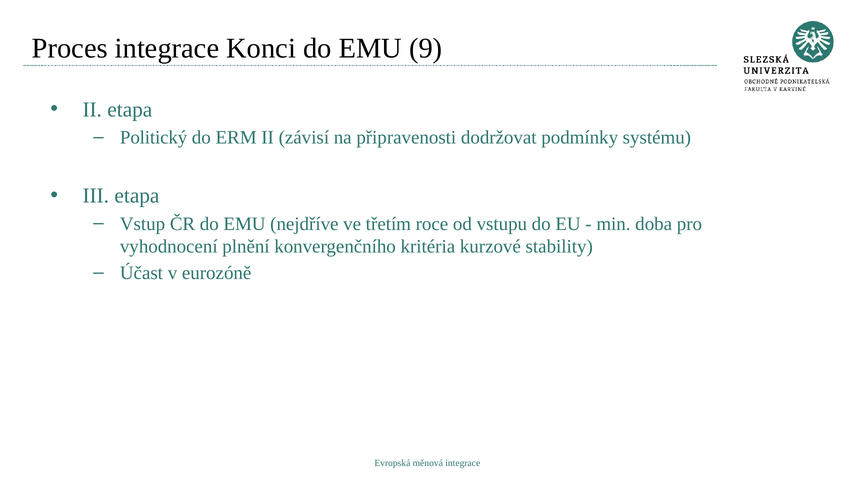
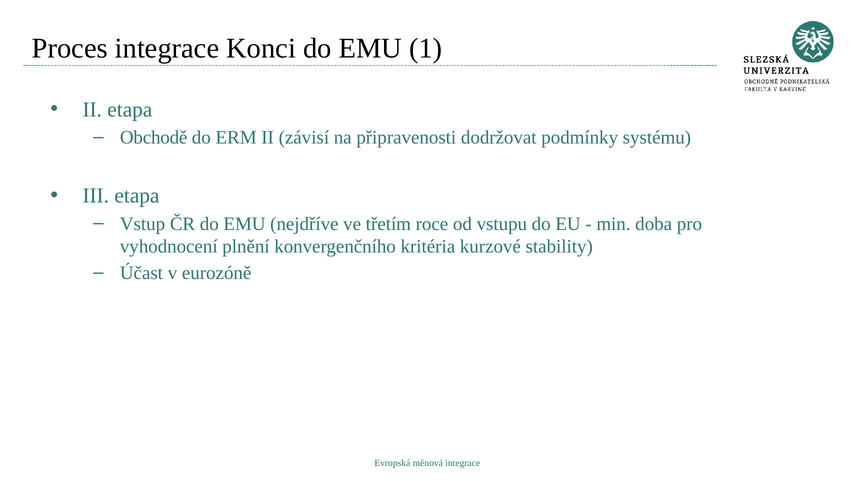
9: 9 -> 1 (426, 48)
Politický: Politický -> Obchodě (154, 137)
